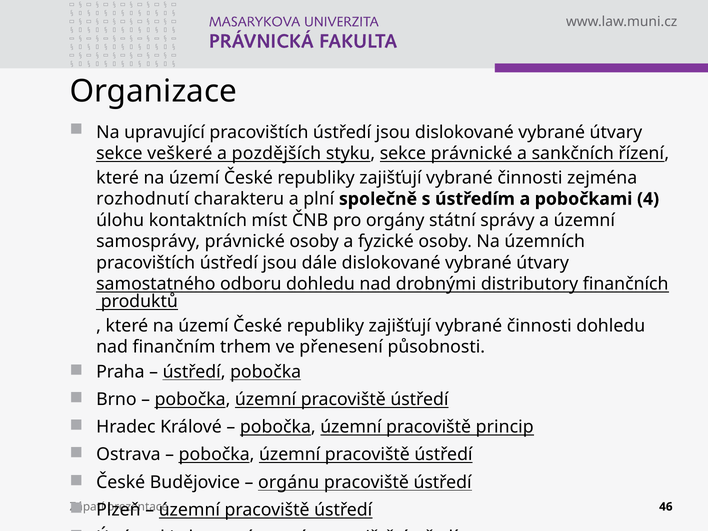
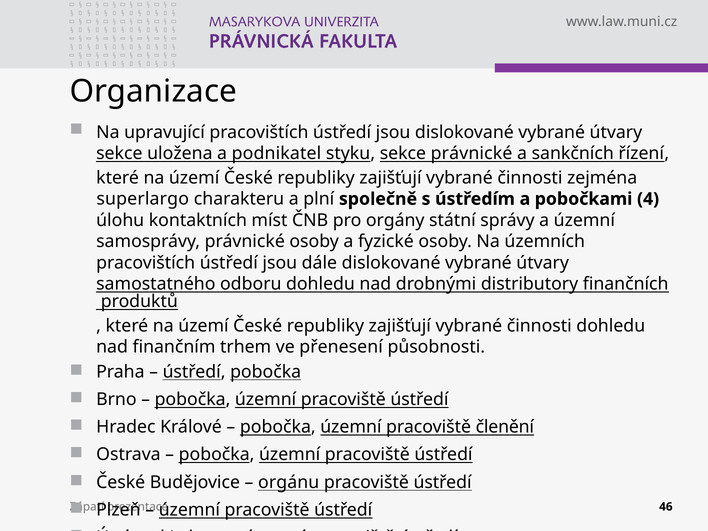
veškeré: veškeré -> uložena (180, 154)
pozdějších: pozdějších -> podnikatel (276, 154)
rozhodnutí: rozhodnutí -> superlargo (143, 199)
princip: princip -> členění (505, 427)
